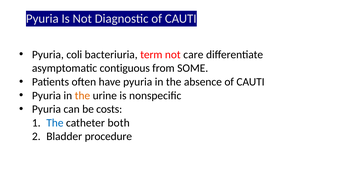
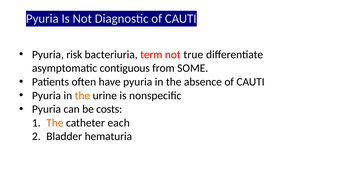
coli: coli -> risk (74, 54)
care: care -> true (193, 54)
The colour: blue -> orange (55, 123)
both: both -> each (119, 123)
procedure: procedure -> hematuria (108, 136)
